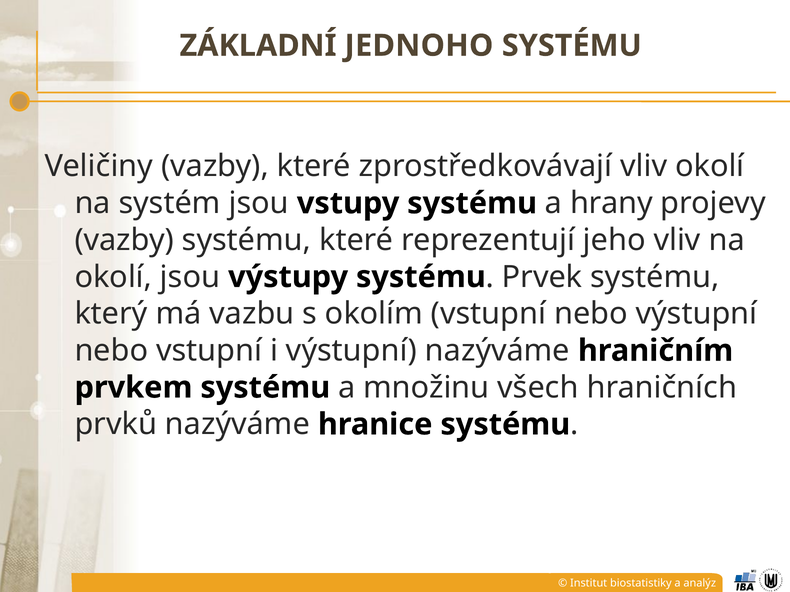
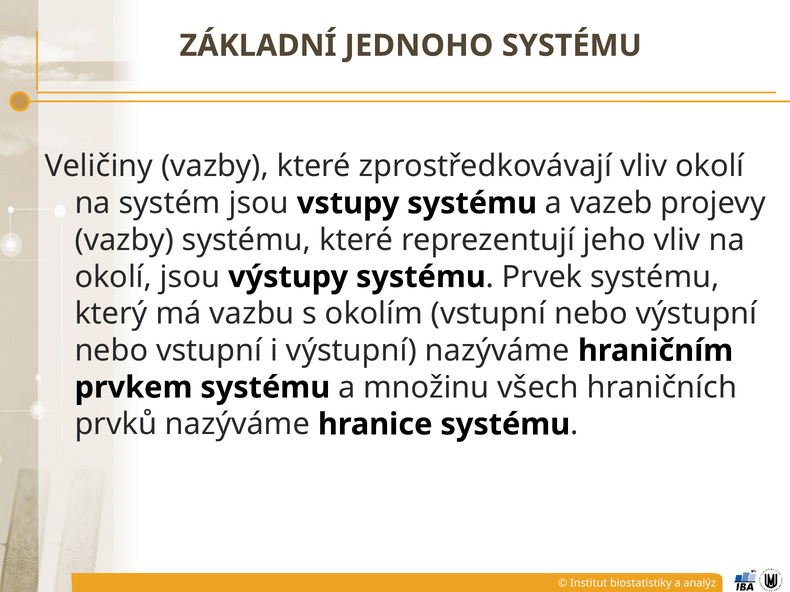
hrany: hrany -> vazeb (611, 203)
